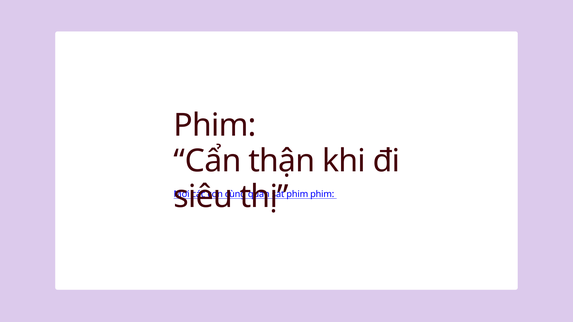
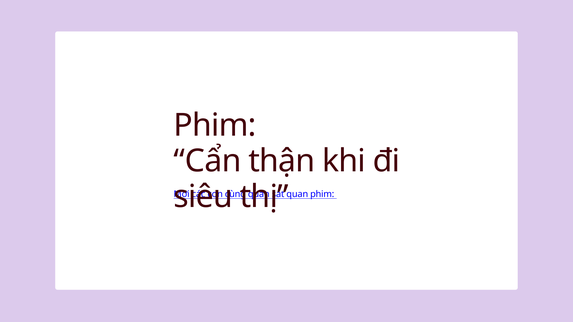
phim: phim -> quan (297, 194)
